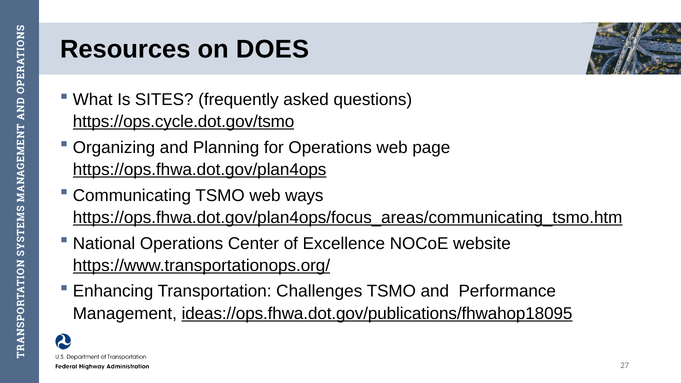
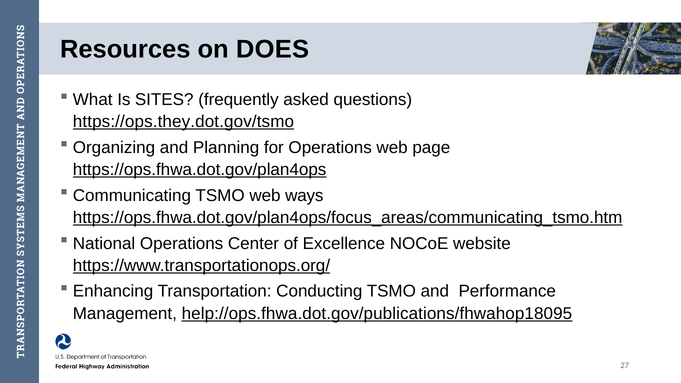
https://ops.cycle.dot.gov/tsmo: https://ops.cycle.dot.gov/tsmo -> https://ops.they.dot.gov/tsmo (183, 122)
Challenges: Challenges -> Conducting (319, 291)
ideas://ops.fhwa.dot.gov/publications/fhwahop18095: ideas://ops.fhwa.dot.gov/publications/fhwahop18095 -> help://ops.fhwa.dot.gov/publications/fhwahop18095 (377, 313)
